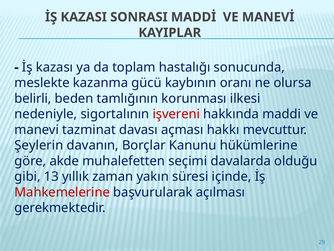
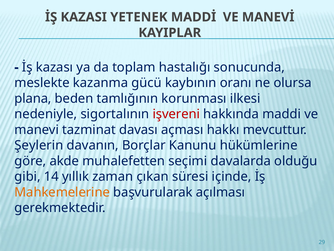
SONRASI: SONRASI -> YETENEK (139, 17)
belirli: belirli -> plana (33, 98)
13: 13 -> 14 (51, 176)
yakın: yakın -> çıkan (153, 176)
Mahkemelerine colour: red -> orange (62, 192)
